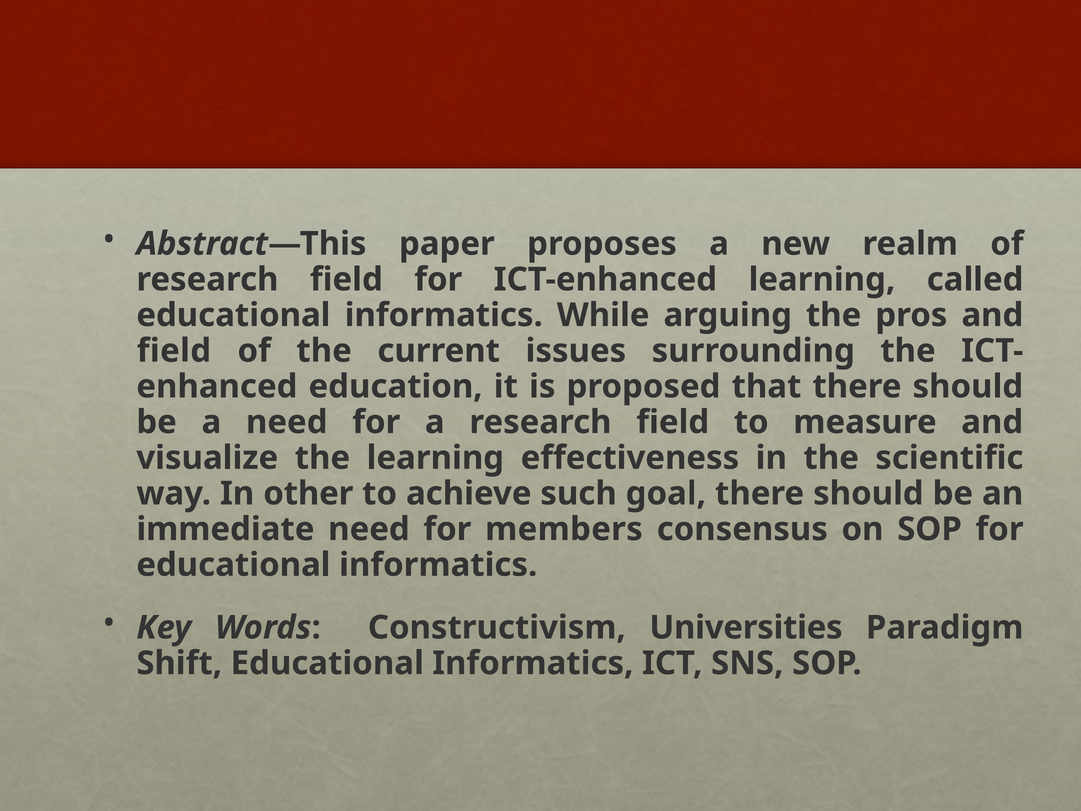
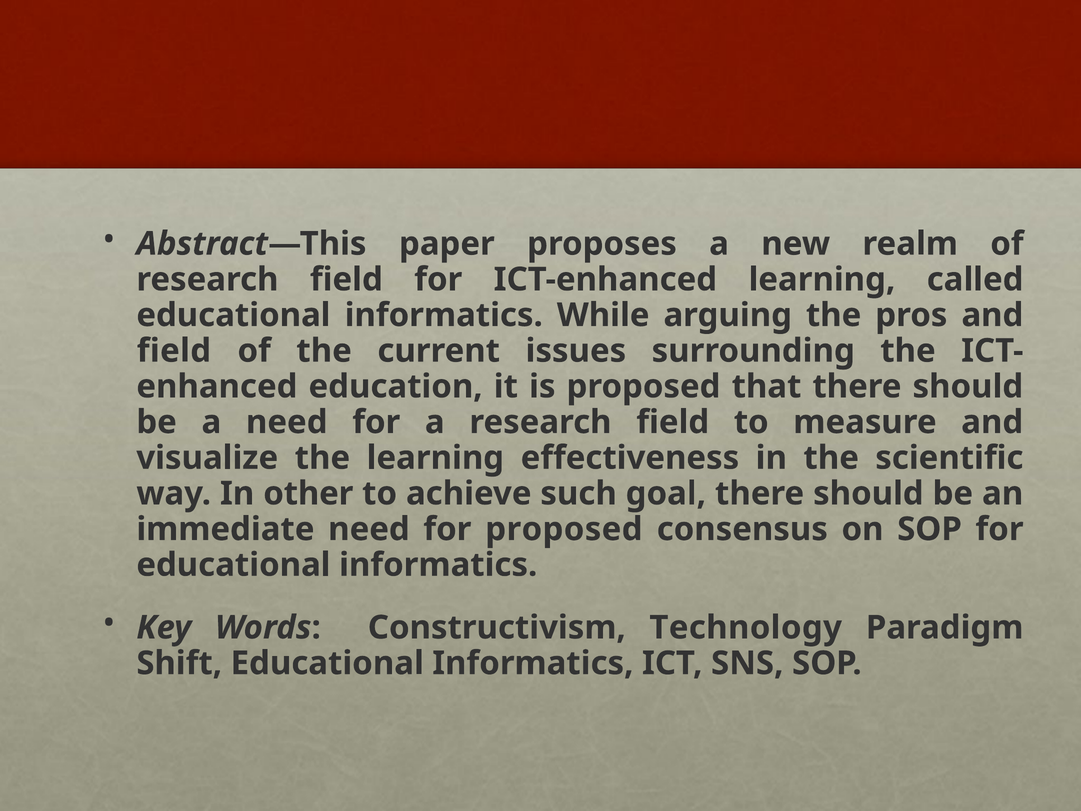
for members: members -> proposed (564, 529)
Universities: Universities -> Technology (746, 627)
